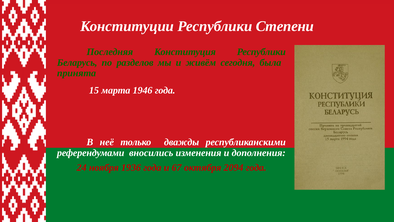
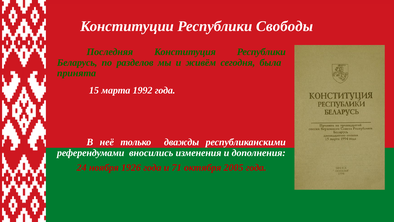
Степени: Степени -> Свободы (285, 26)
1946: 1946 -> 1992 (143, 90)
1936: 1936 -> 1926 (131, 167)
67: 67 -> 71 (177, 167)
2094: 2094 -> 2005 (234, 167)
